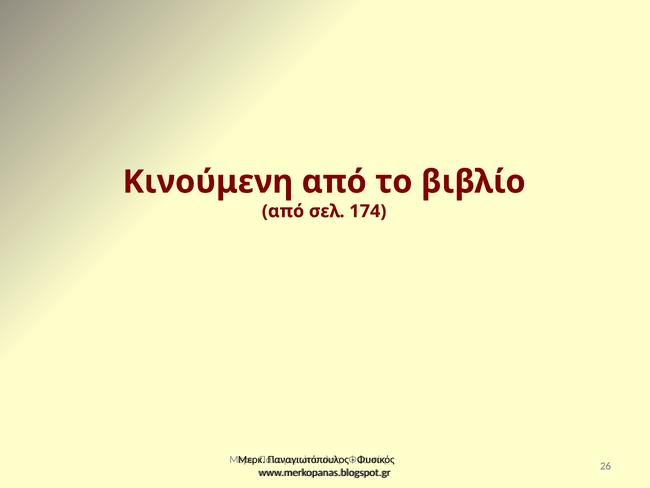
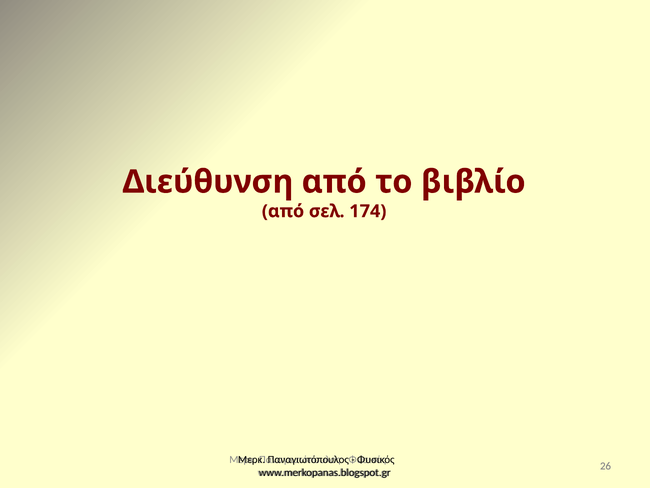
Κινούμενη: Κινούμενη -> Διεύθυνση (208, 182)
